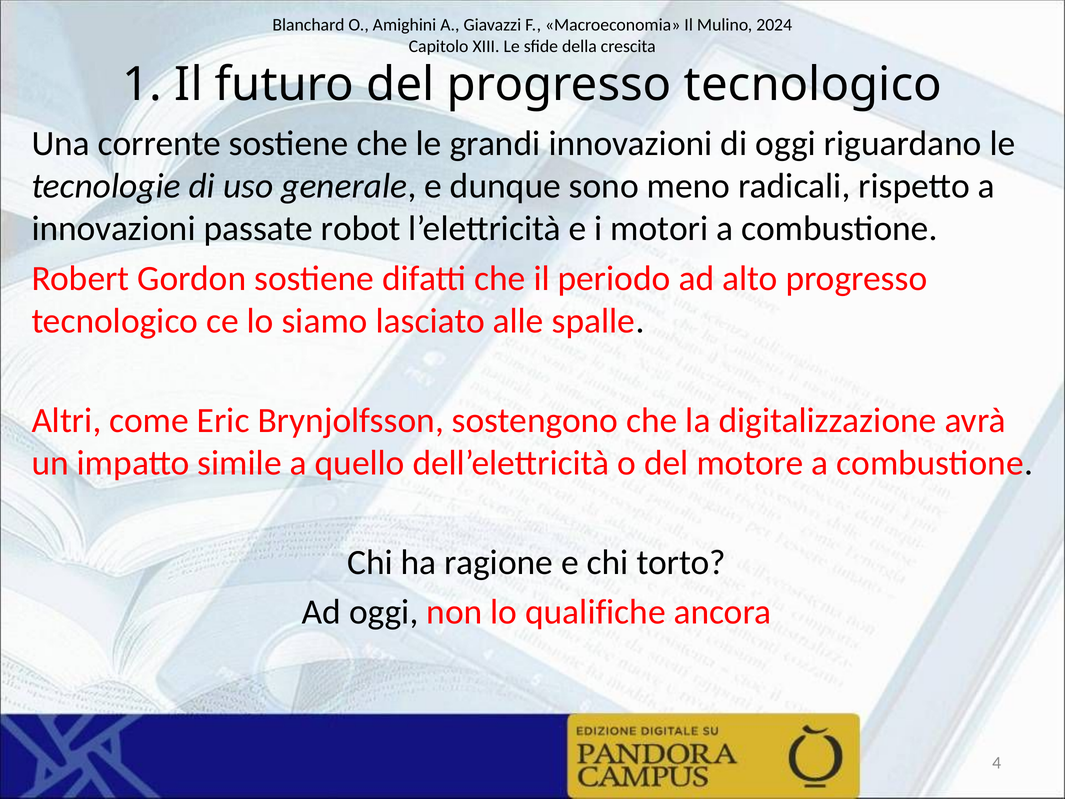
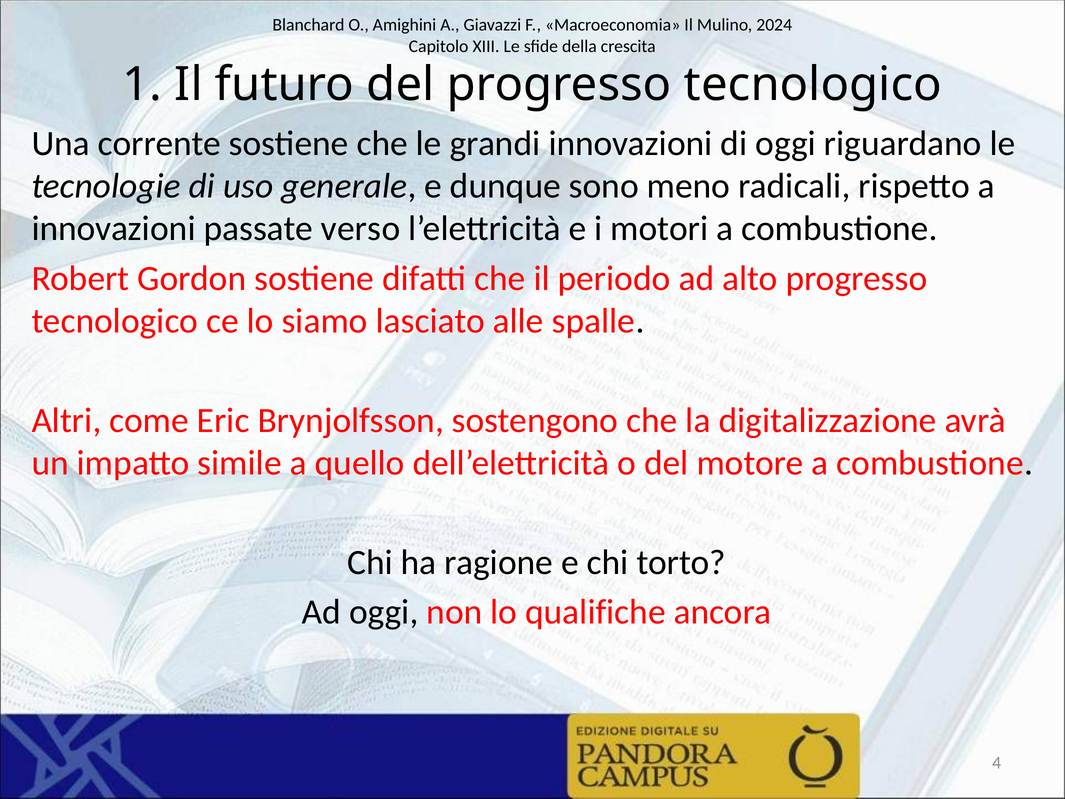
robot: robot -> verso (361, 229)
